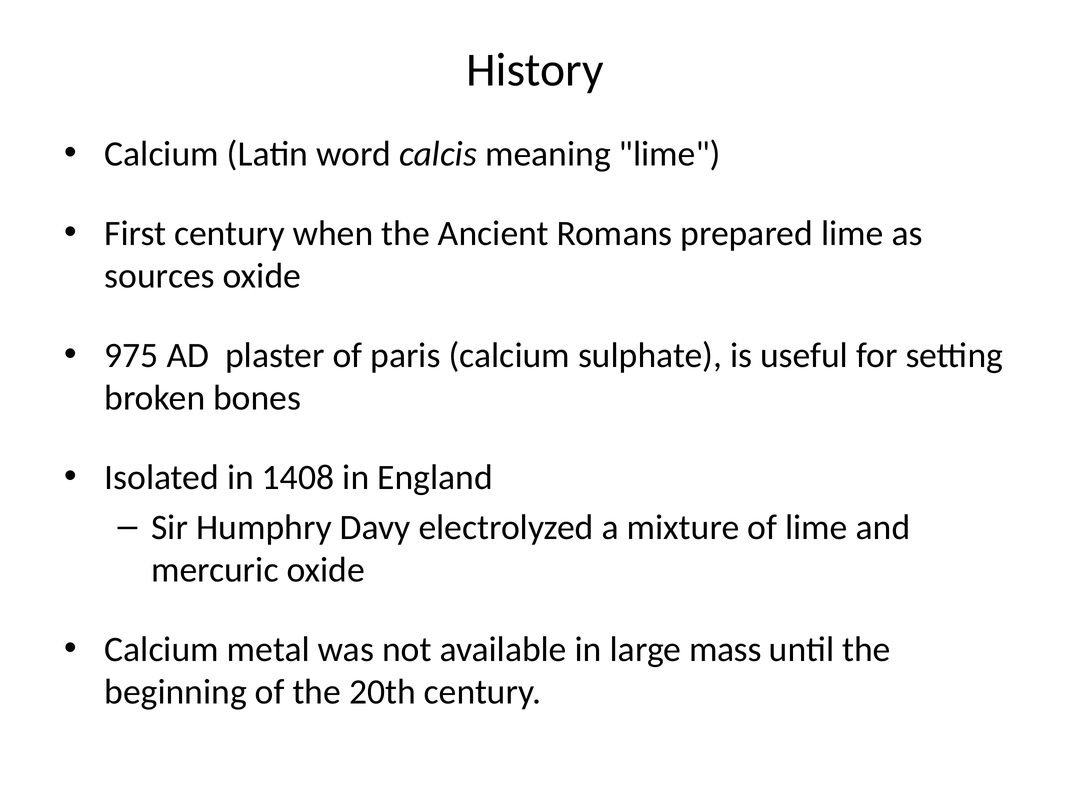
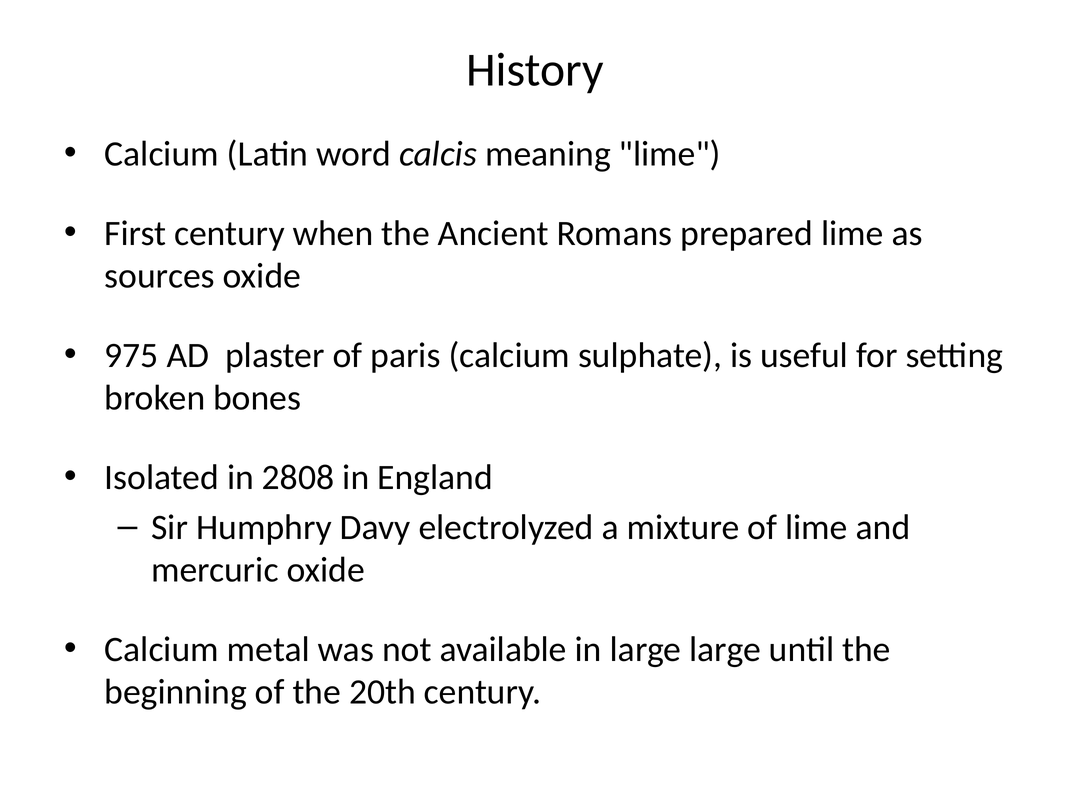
1408: 1408 -> 2808 (298, 477)
large mass: mass -> large (725, 649)
